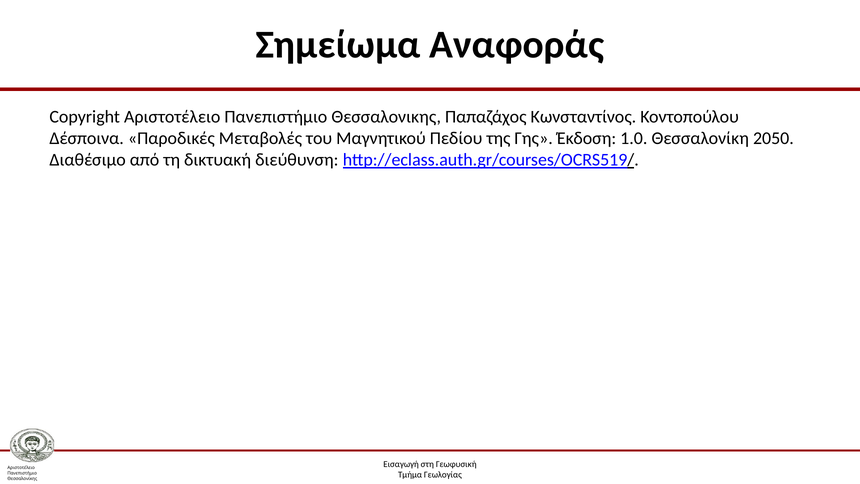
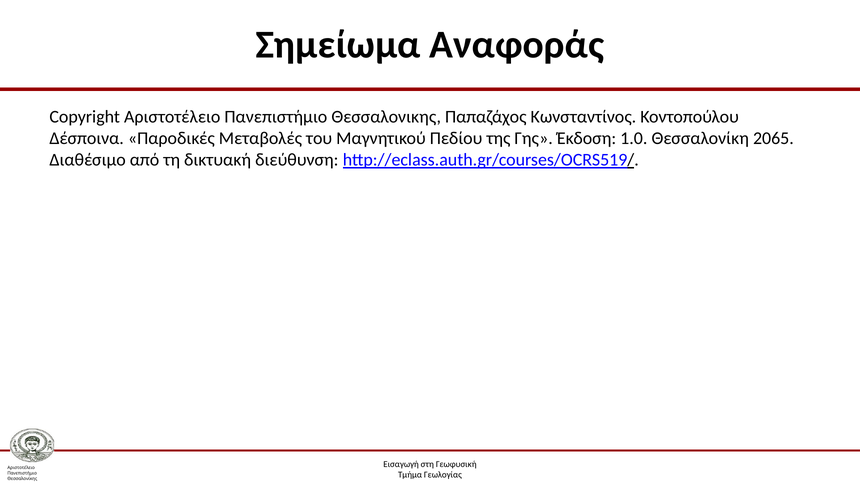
2050: 2050 -> 2065 (773, 138)
